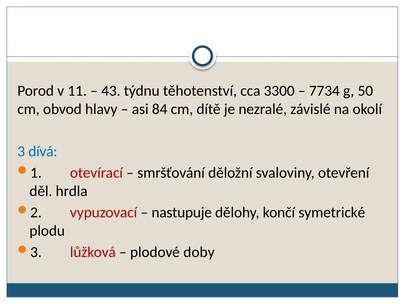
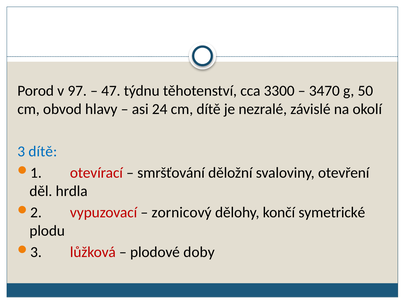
11: 11 -> 97 (77, 91)
43: 43 -> 47 (111, 91)
7734: 7734 -> 3470 (324, 91)
84: 84 -> 24 (160, 109)
3 dívá: dívá -> dítě (43, 152)
nastupuje: nastupuje -> zornicový (182, 212)
